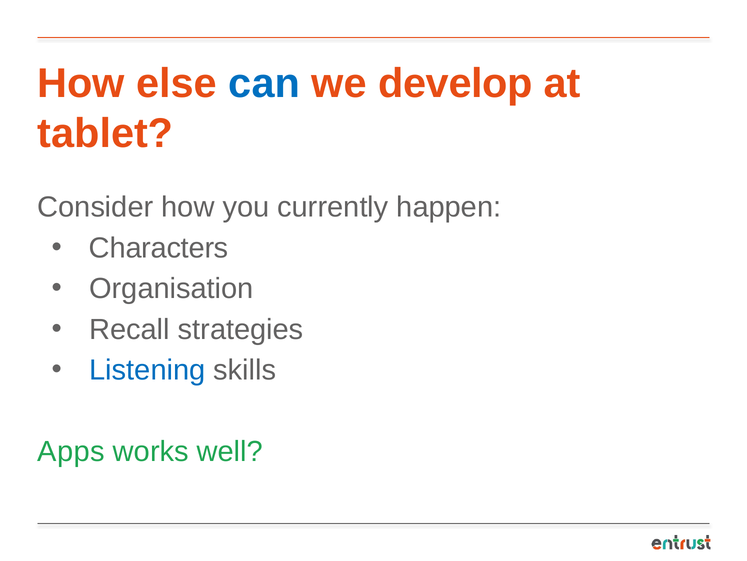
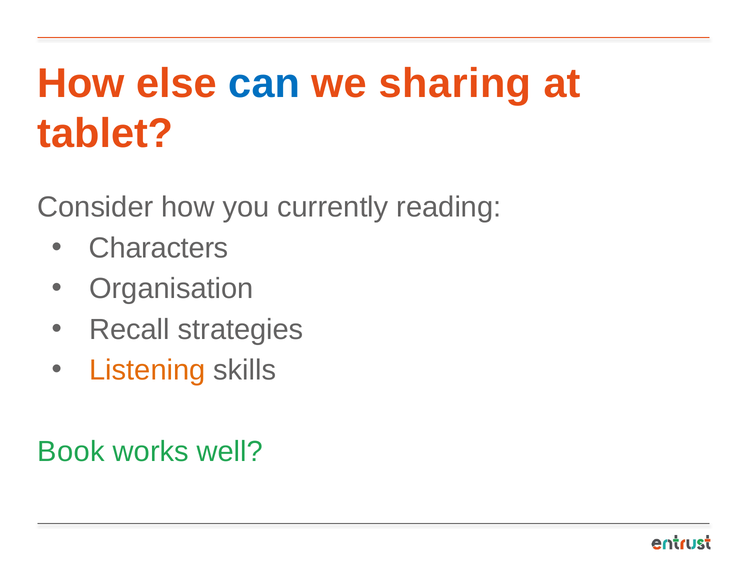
develop: develop -> sharing (455, 84)
happen: happen -> reading (449, 207)
Listening colour: blue -> orange (147, 370)
Apps: Apps -> Book (71, 451)
